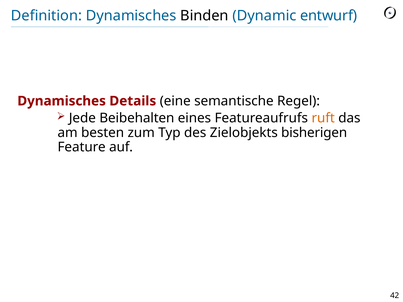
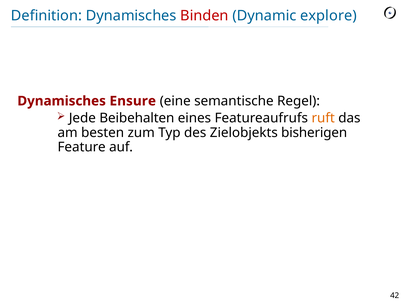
Binden colour: black -> red (204, 16)
entwurf: entwurf -> explore (329, 16)
Details: Details -> Ensure (133, 101)
